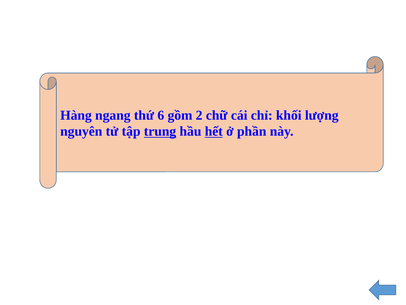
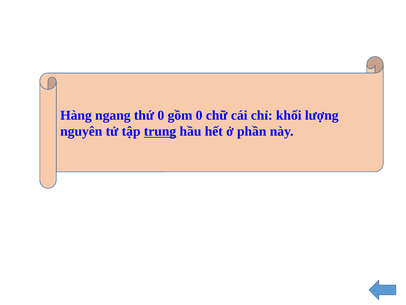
thứ 6: 6 -> 0 (161, 115)
gồm 2: 2 -> 0 (199, 115)
hết underline: present -> none (214, 131)
